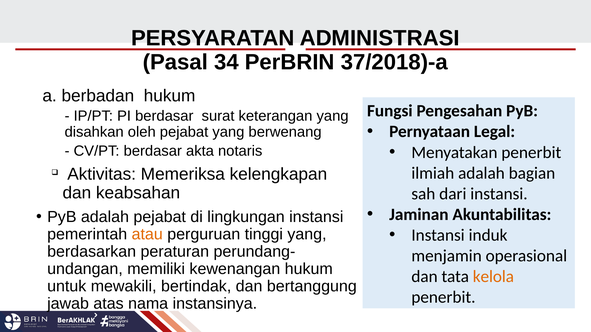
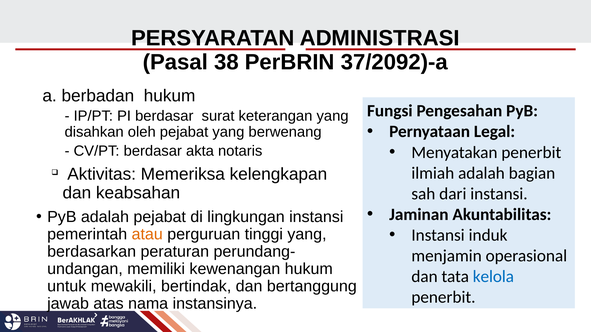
34: 34 -> 38 (226, 62)
37/2018)-a: 37/2018)-a -> 37/2092)-a (394, 62)
kelola colour: orange -> blue (493, 277)
